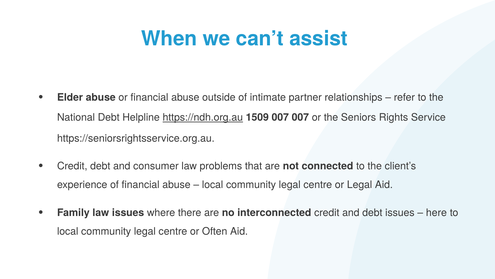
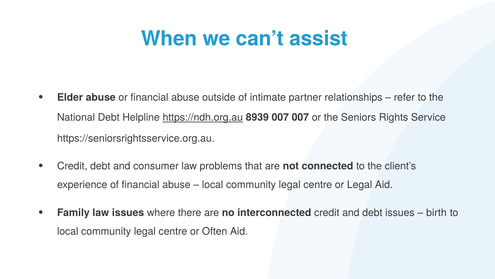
1509: 1509 -> 8939 (257, 117)
here: here -> birth (436, 212)
